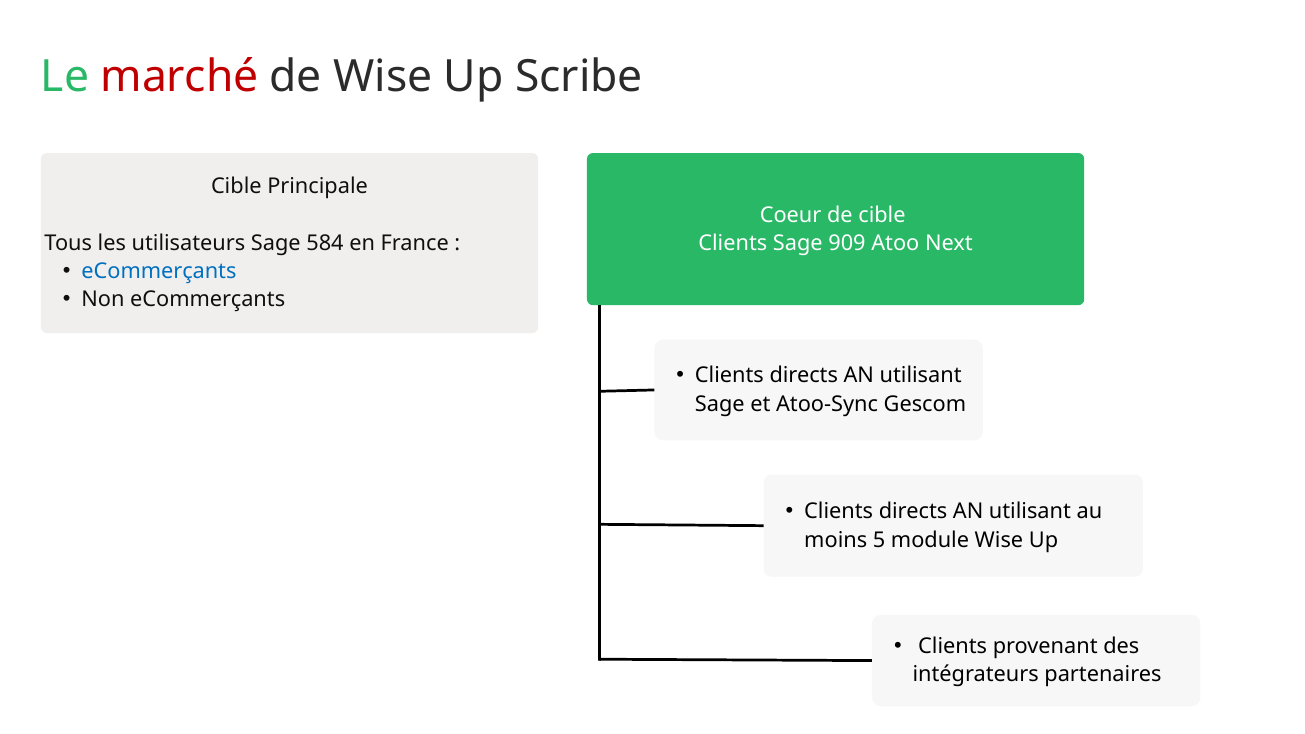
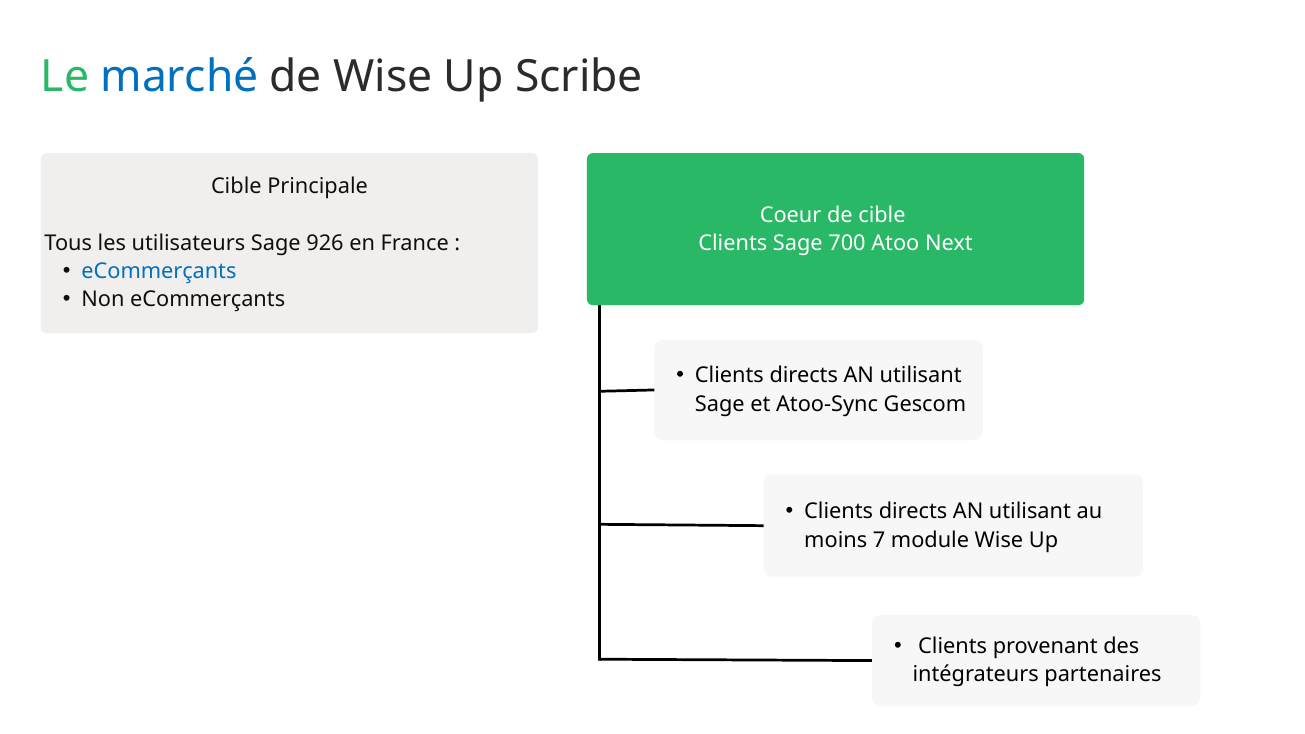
marché colour: red -> blue (180, 76)
584: 584 -> 926 (325, 243)
909: 909 -> 700 (847, 243)
5: 5 -> 7 (879, 540)
